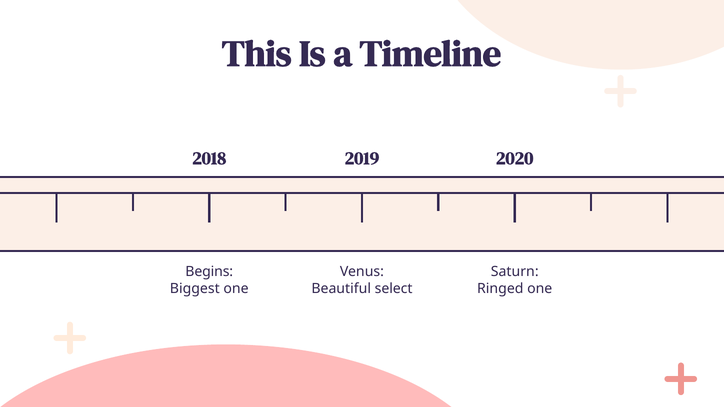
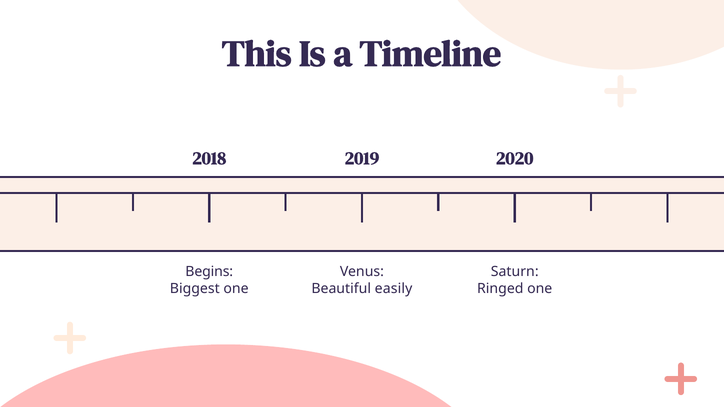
select: select -> easily (394, 289)
